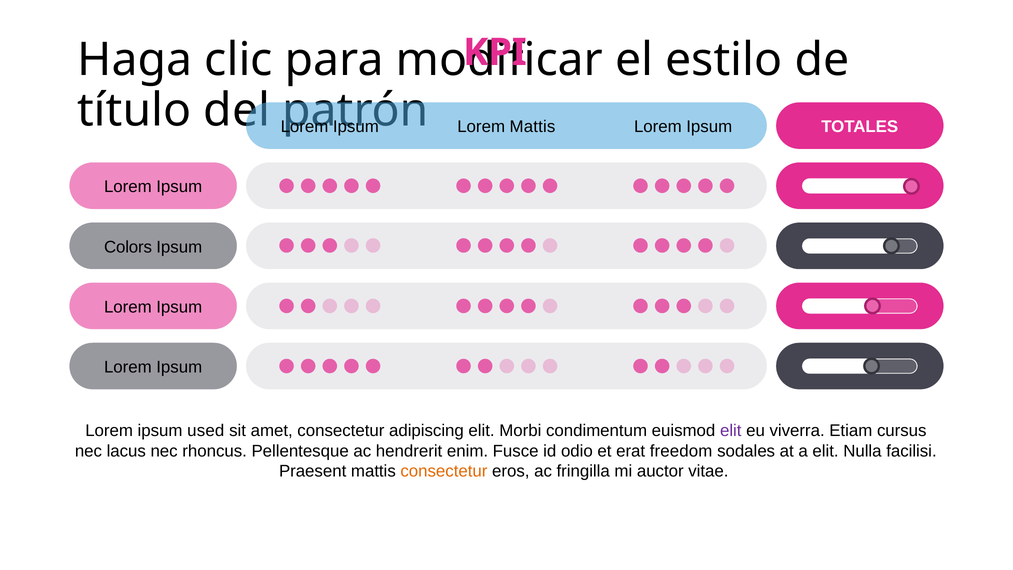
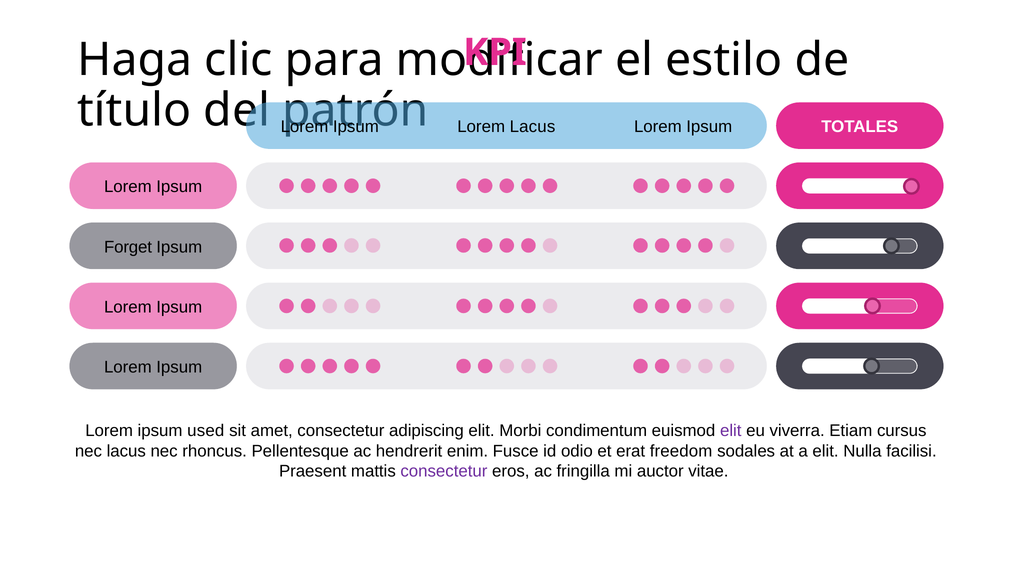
Lorem Mattis: Mattis -> Lacus (532, 127)
Colors: Colors -> Forget (128, 247)
consectetur colour: orange -> purple (444, 471)
